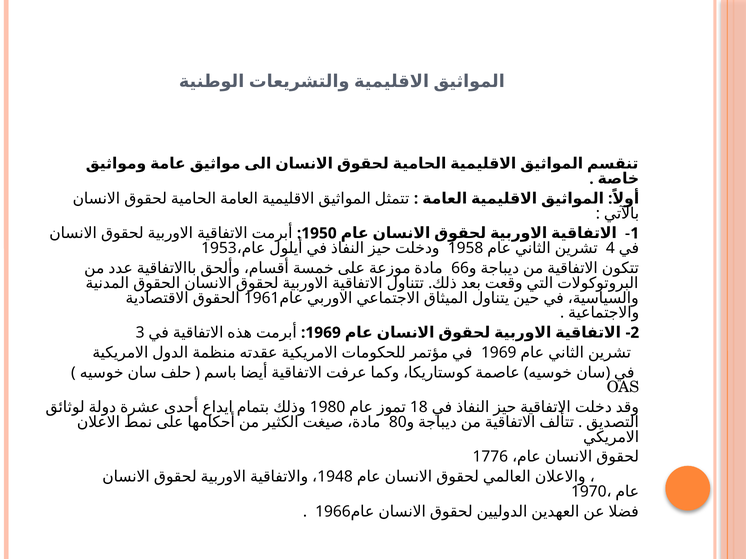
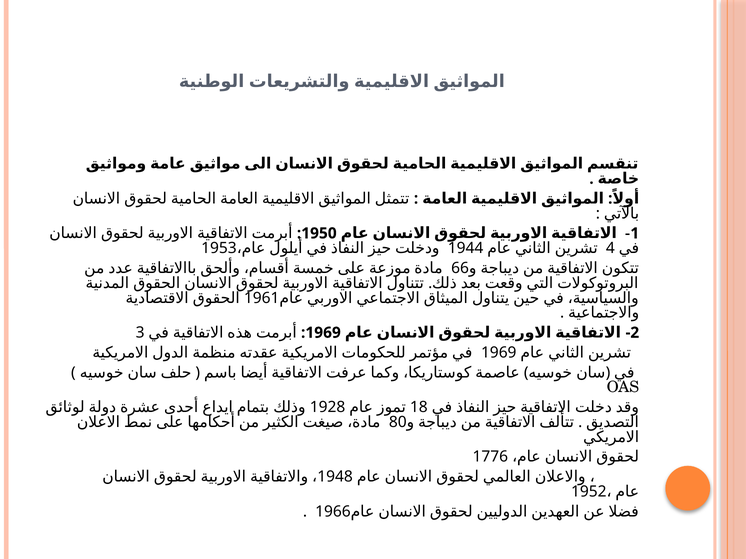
1958: 1958 -> 1944 (466, 248)
1980: 1980 -> 1928 (328, 408)
1970: 1970 -> 1952 (589, 492)
